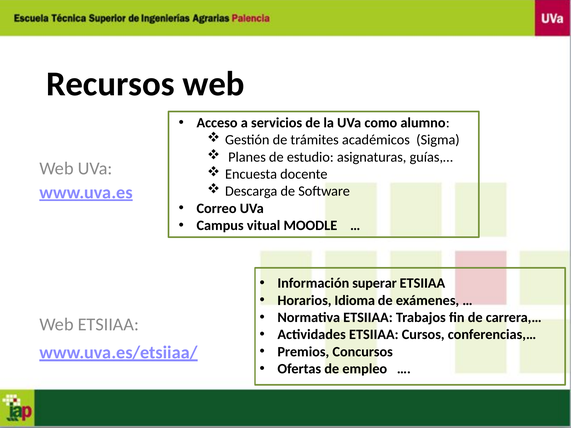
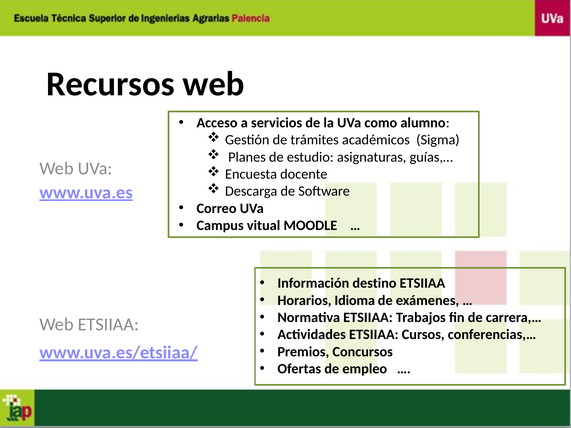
superar: superar -> destino (374, 283)
